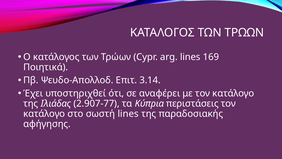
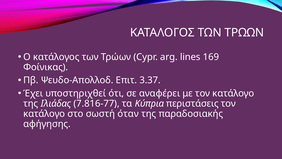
Ποιητικά: Ποιητικά -> Φοίνικας (46, 67)
3.14: 3.14 -> 3.37 (150, 80)
2.907-77: 2.907-77 -> 7.816-77 (97, 103)
σωστή lines: lines -> όταν (128, 114)
